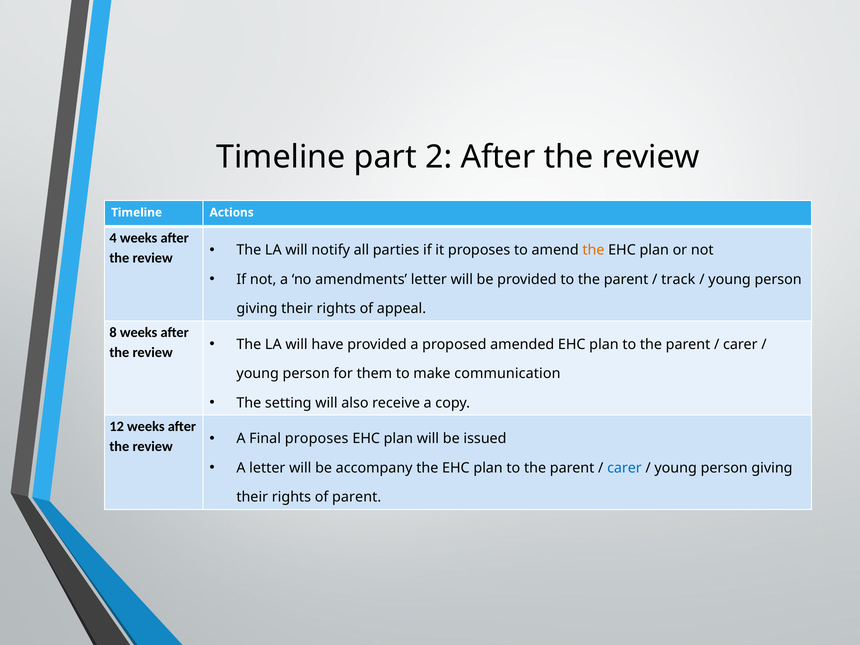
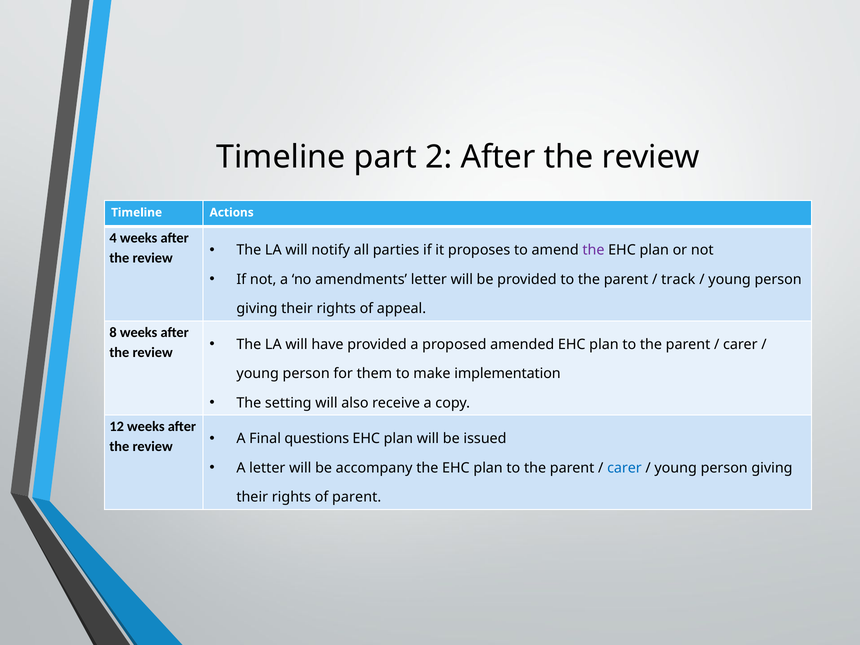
the colour: orange -> purple (593, 250)
communication: communication -> implementation (507, 374)
Final proposes: proposes -> questions (317, 439)
